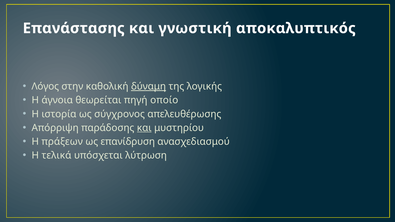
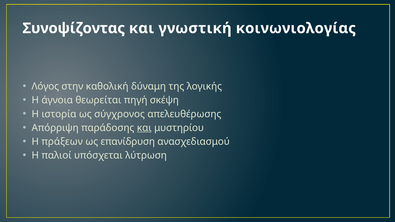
Επανάστασης: Επανάστασης -> Συνοψίζοντας (74, 28)
αποκαλυπτικός: αποκαλυπτικός -> κοινωνιολογίας (296, 28)
δύναμη underline: present -> none (149, 86)
οποίο: οποίο -> σκέψη (164, 100)
τελικά: τελικά -> παλιοί (57, 156)
